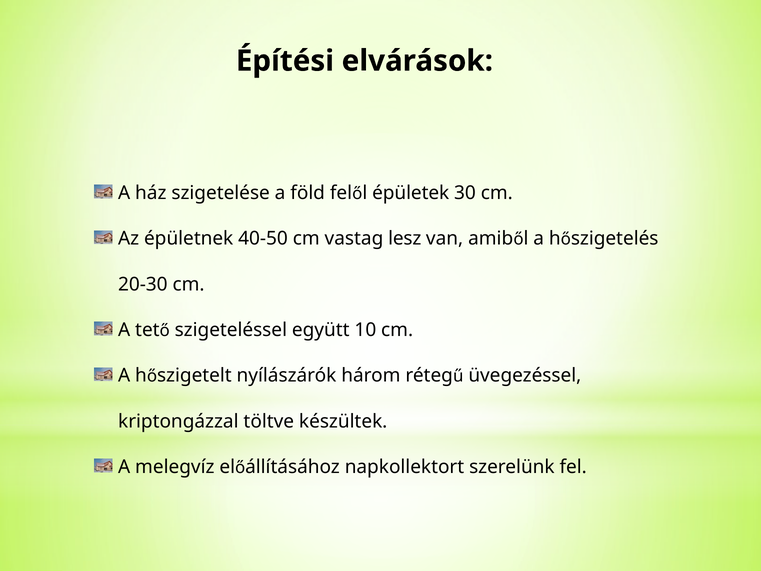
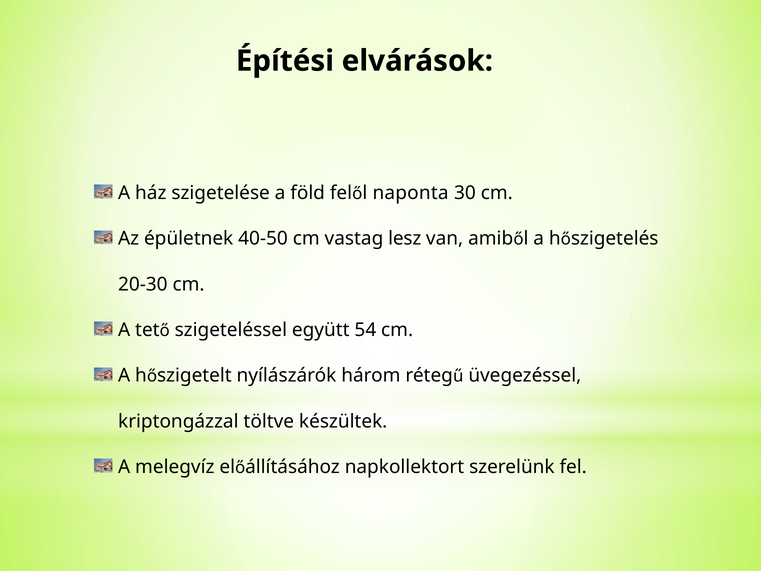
épületek: épületek -> naponta (411, 193)
10: 10 -> 54 (365, 330)
